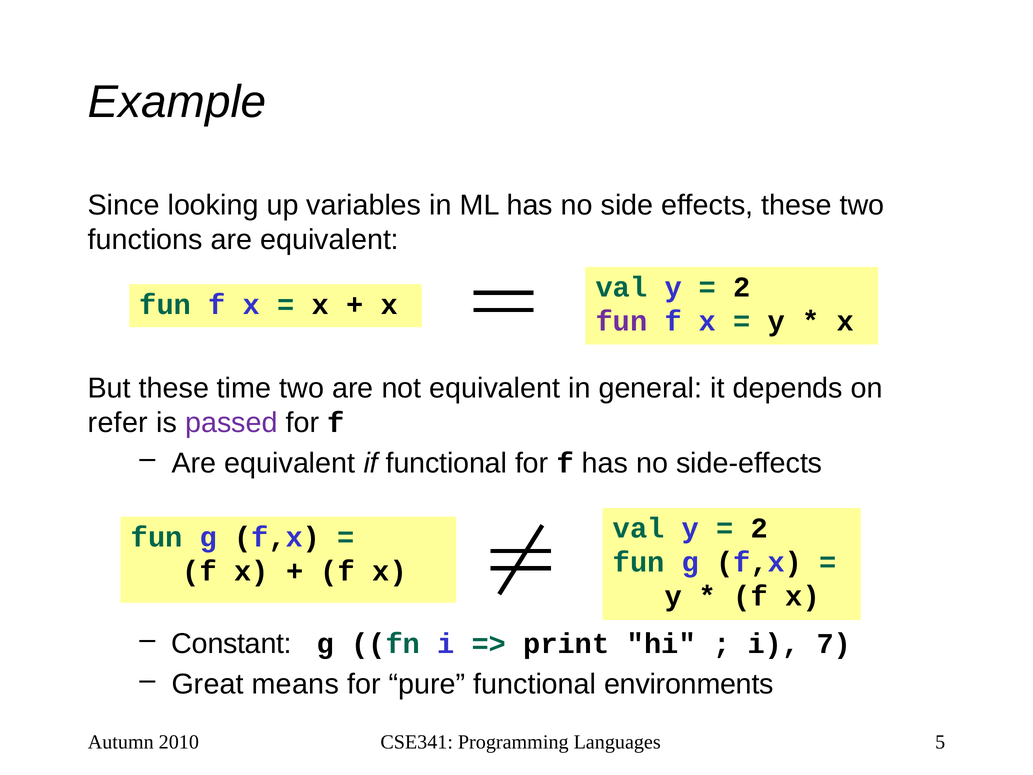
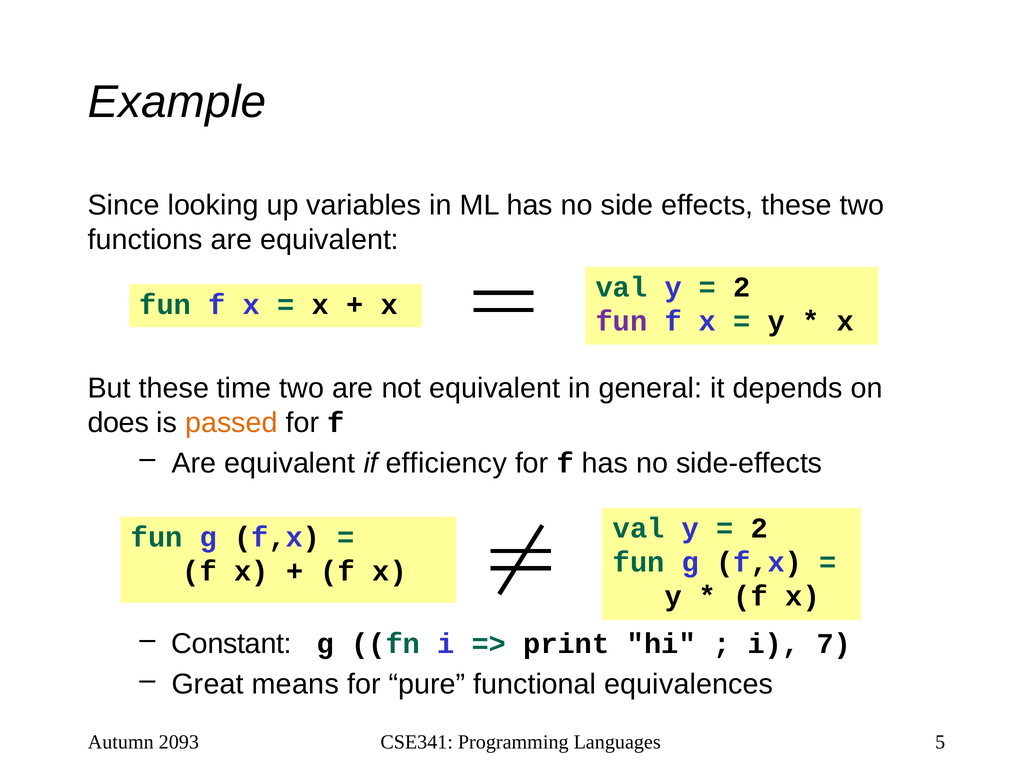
refer: refer -> does (118, 423)
passed colour: purple -> orange (231, 423)
if functional: functional -> efficiency (446, 463)
environments: environments -> equivalences (689, 684)
2010: 2010 -> 2093 (179, 742)
